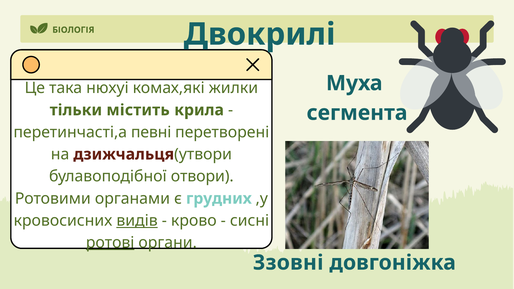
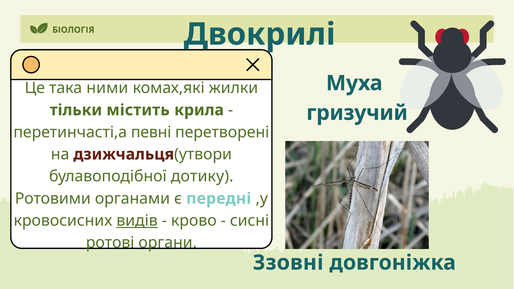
нюхуі: нюхуі -> ними (107, 88)
сегмента: сегмента -> гризучий (357, 113)
отвори: отвори -> дотику (202, 176)
грудних: грудних -> передні (219, 199)
ротові underline: present -> none (110, 243)
